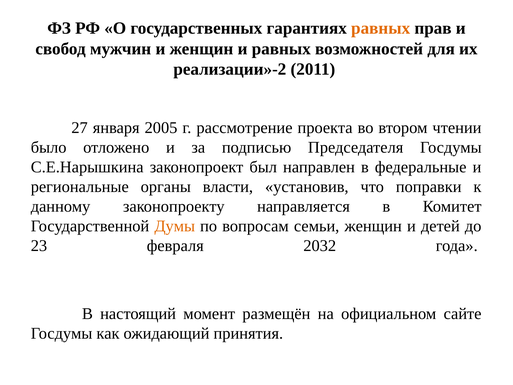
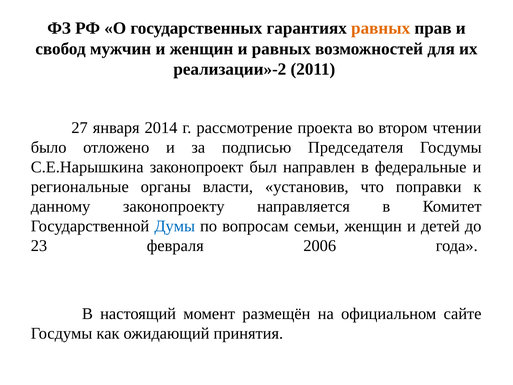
2005: 2005 -> 2014 (161, 128)
Думы colour: orange -> blue (175, 226)
2032: 2032 -> 2006 (320, 245)
